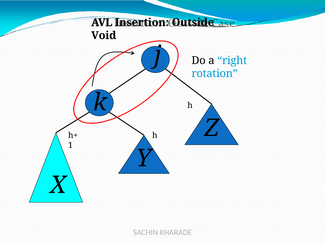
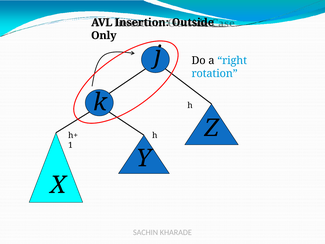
Void: Void -> Only (104, 35)
